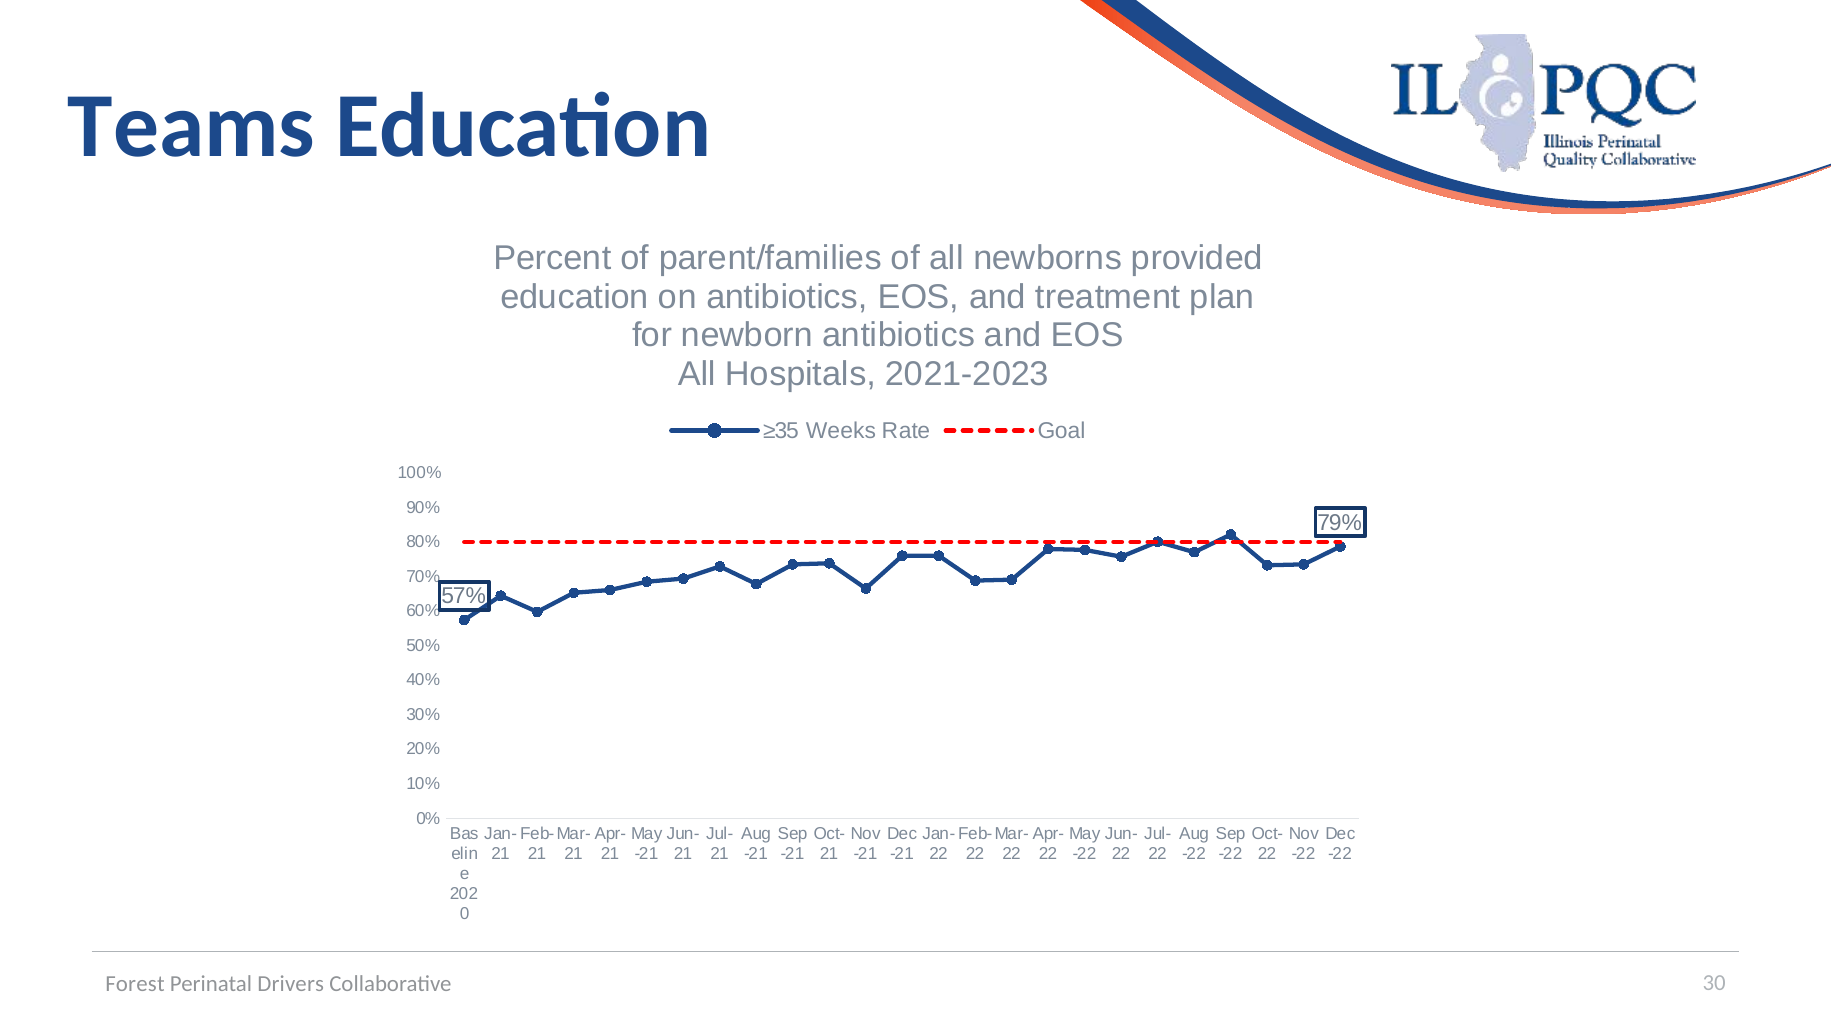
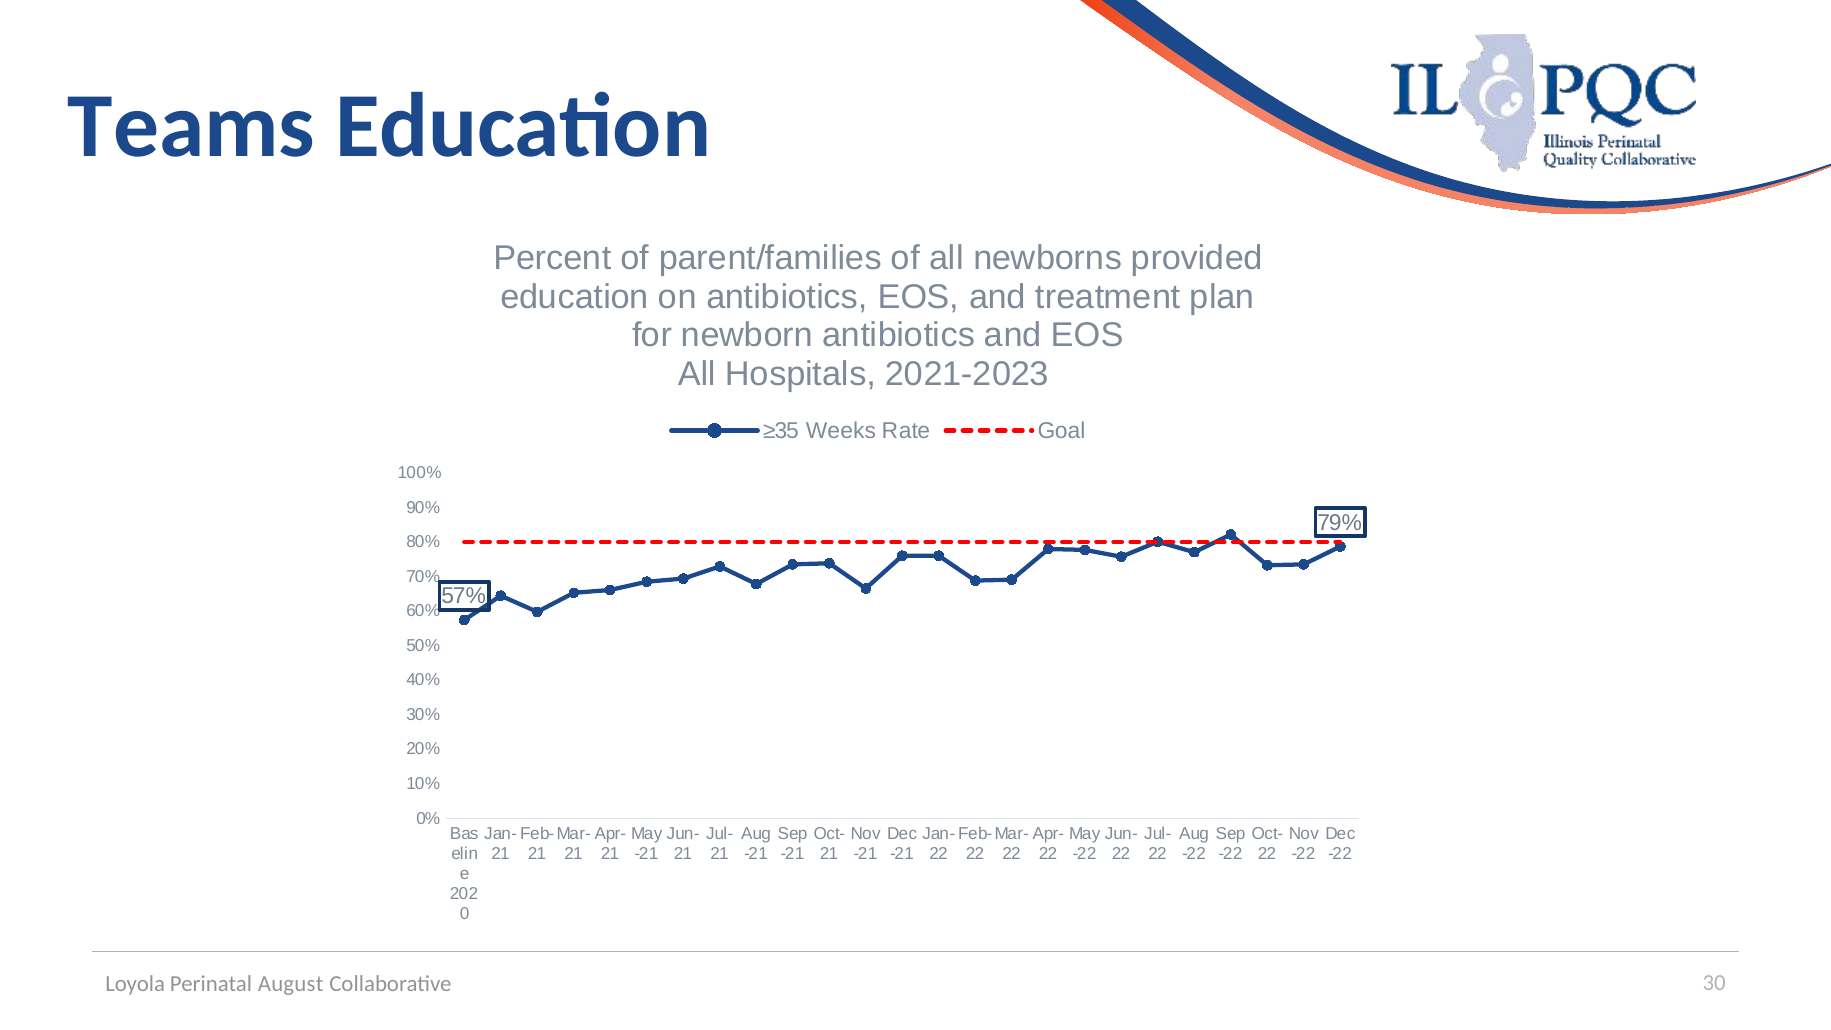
Forest: Forest -> Loyola (135, 984)
Drivers: Drivers -> August (291, 984)
